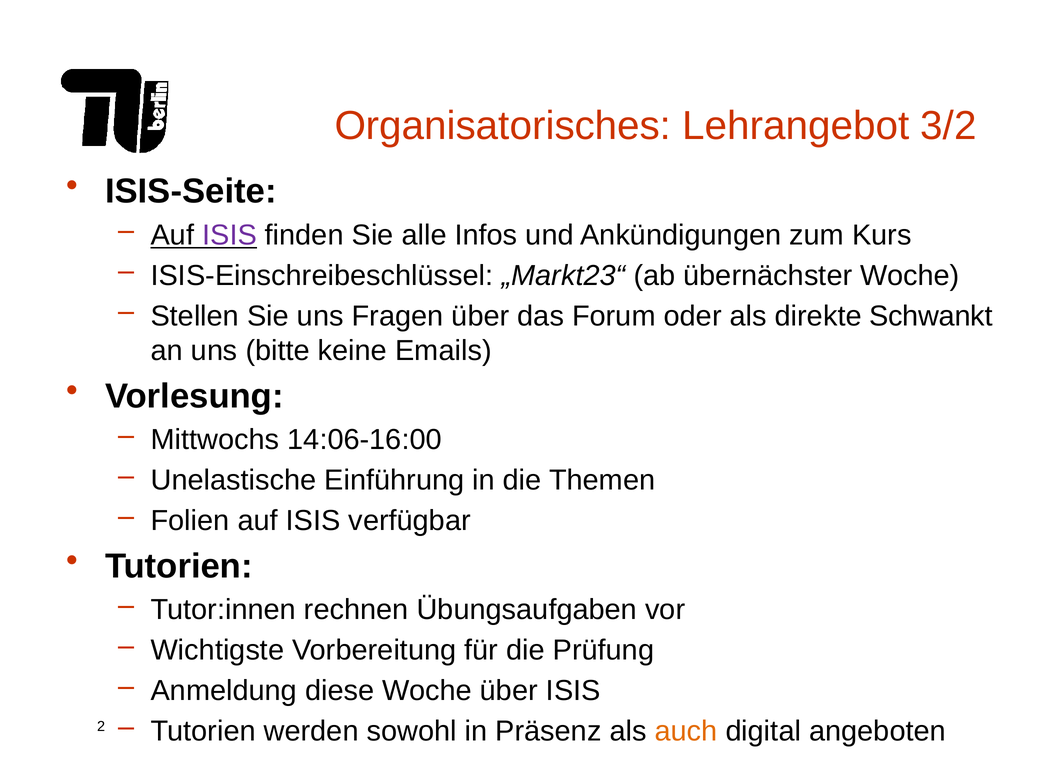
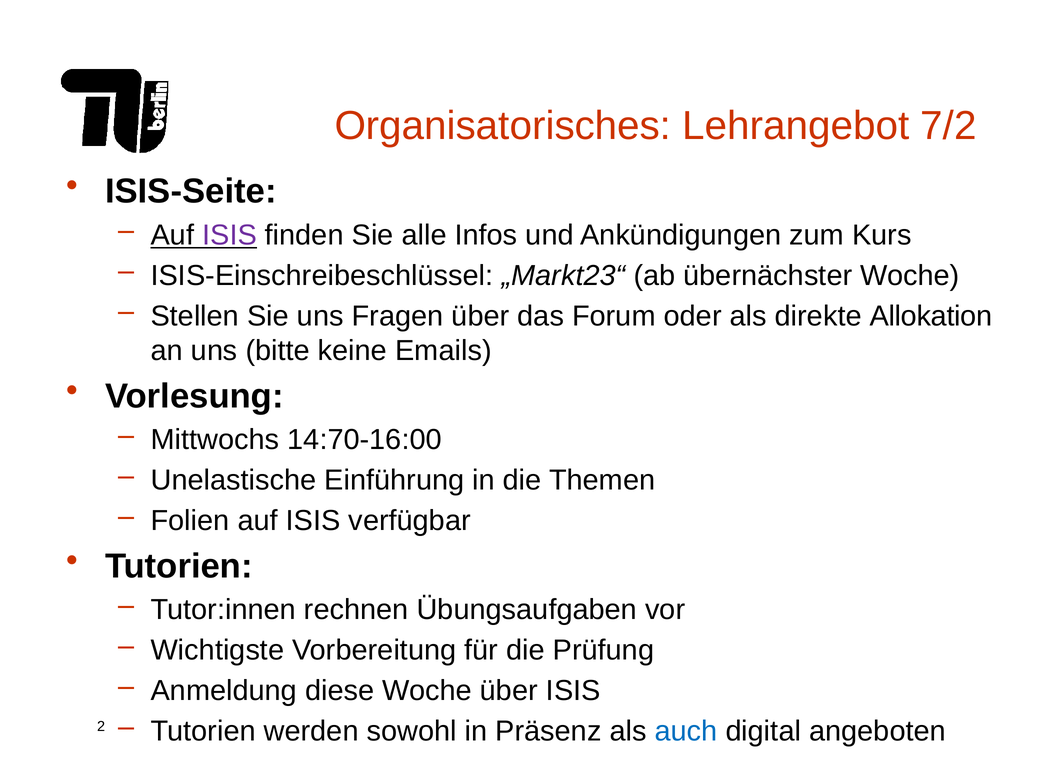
3/2: 3/2 -> 7/2 (949, 126)
Schwankt: Schwankt -> Allokation (931, 316)
14:06-16:00: 14:06-16:00 -> 14:70-16:00 (365, 440)
auch colour: orange -> blue (686, 731)
